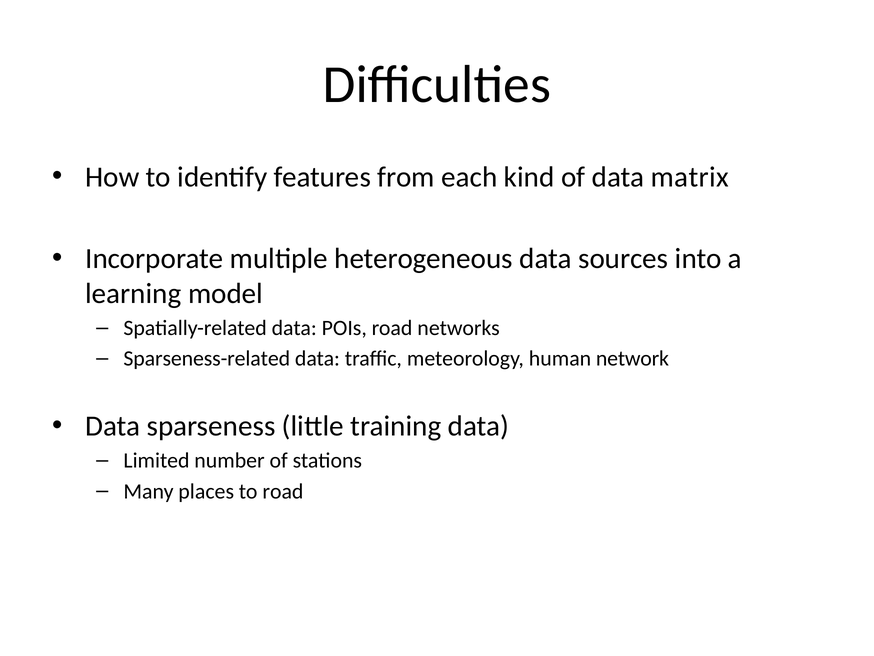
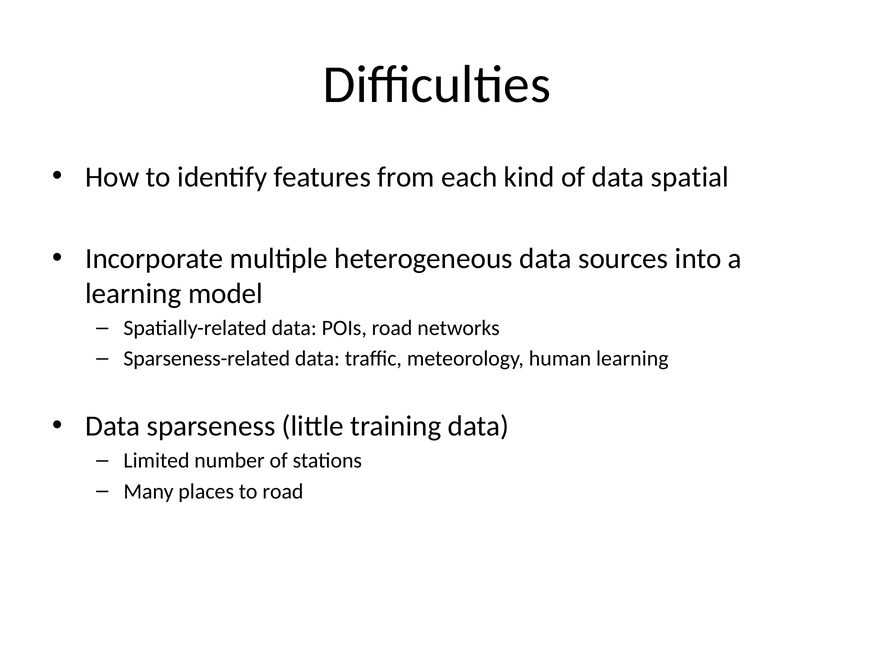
matrix: matrix -> spatial (690, 177)
human network: network -> learning (632, 358)
